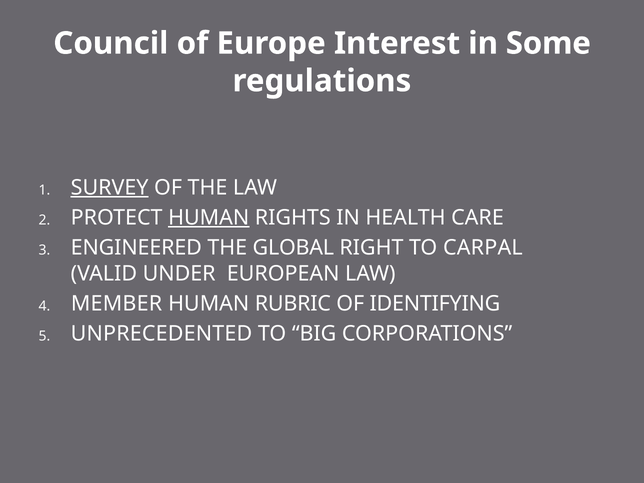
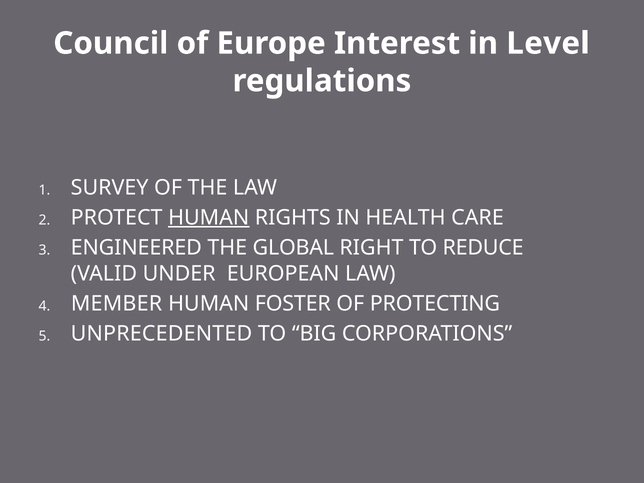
Some: Some -> Level (548, 43)
SURVEY underline: present -> none (110, 188)
CARPAL: CARPAL -> REDUCE (483, 248)
RUBRIC: RUBRIC -> FOSTER (293, 303)
IDENTIFYING: IDENTIFYING -> PROTECTING (435, 303)
